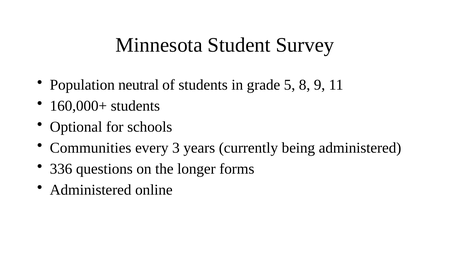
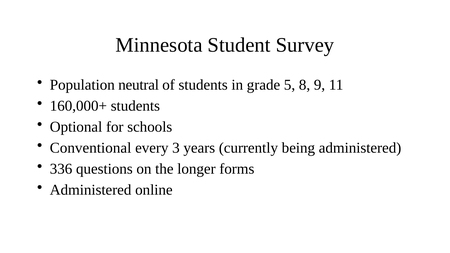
Communities: Communities -> Conventional (91, 148)
